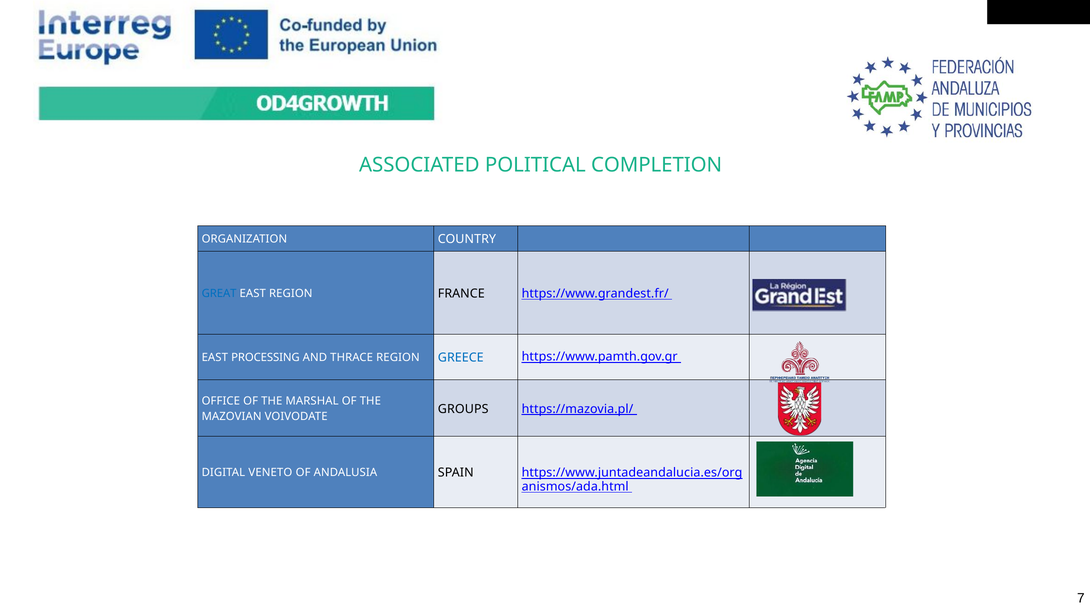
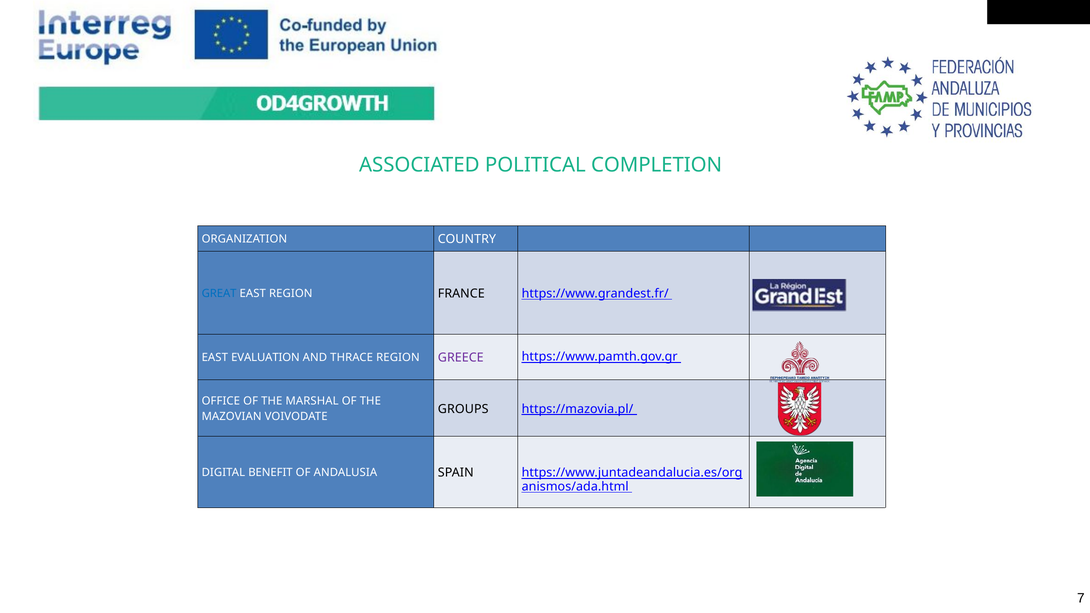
PROCESSING: PROCESSING -> EVALUATION (265, 358)
GREECE colour: blue -> purple (461, 358)
VENETO: VENETO -> BENEFIT (270, 473)
